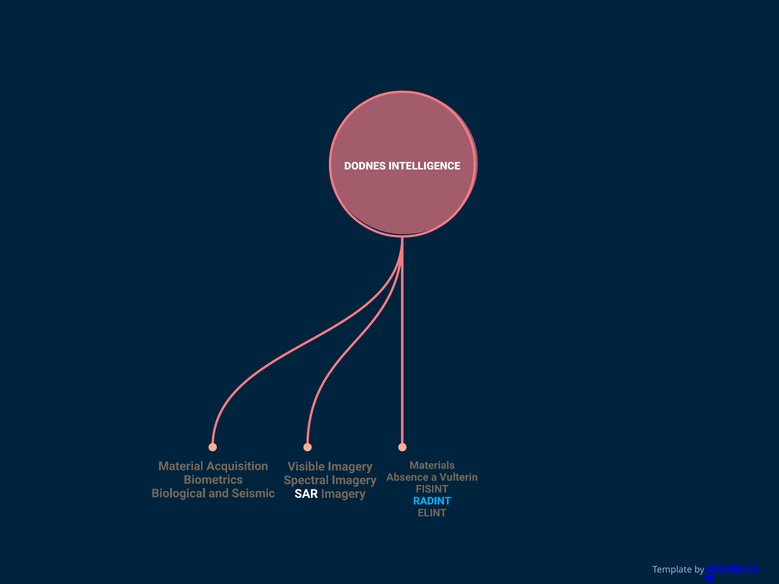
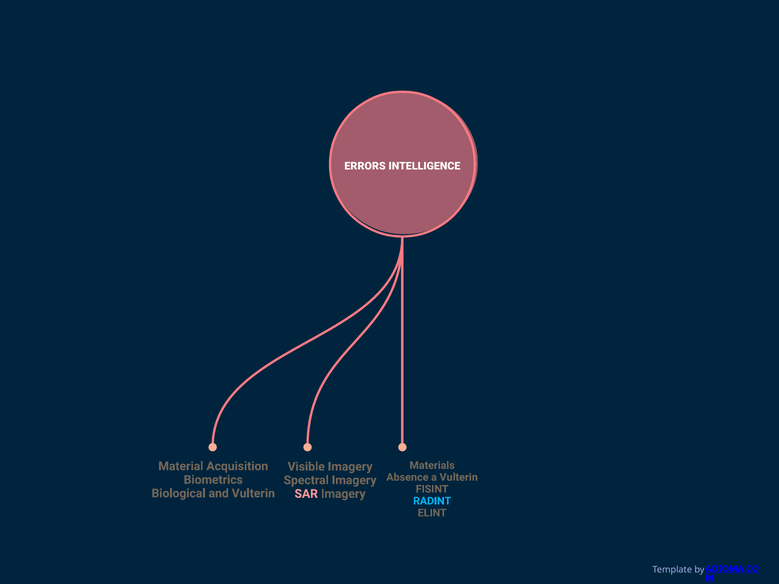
DODNES: DODNES -> ERRORS (365, 166)
and Seismic: Seismic -> Vulterin (253, 494)
SAR colour: white -> pink (306, 494)
